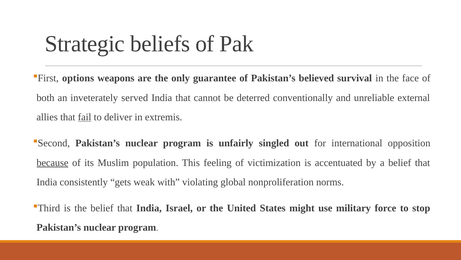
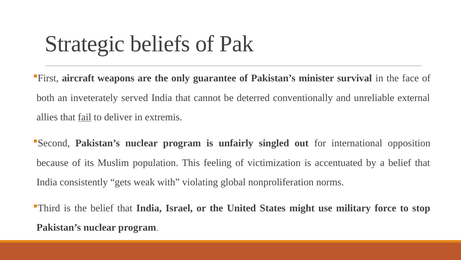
options: options -> aircraft (78, 78)
believed: believed -> minister (316, 78)
because underline: present -> none (52, 162)
